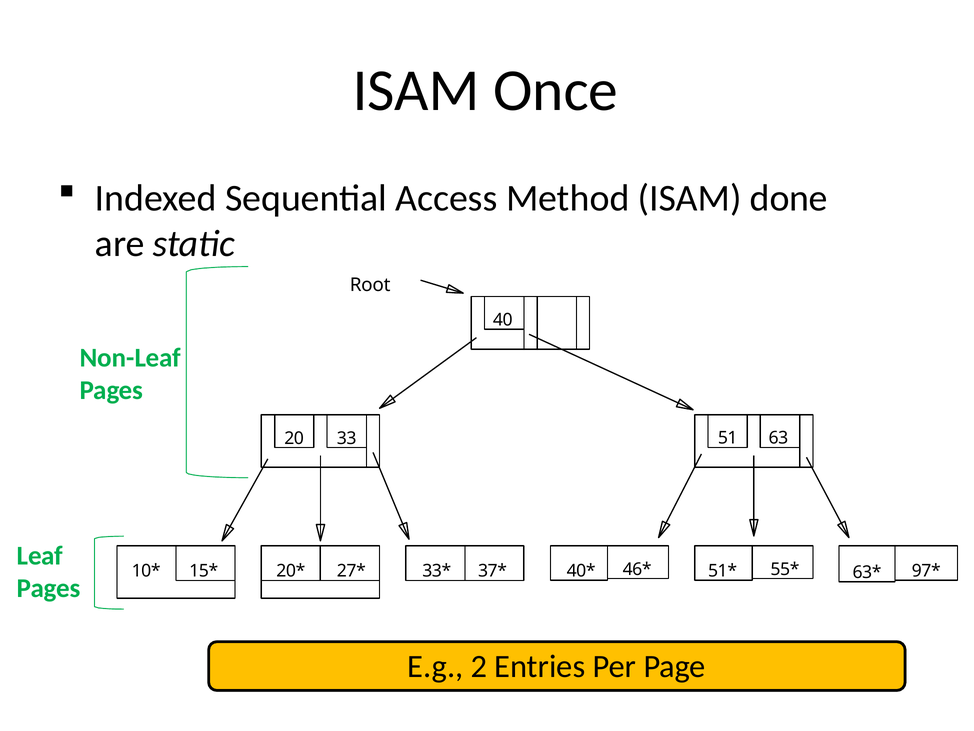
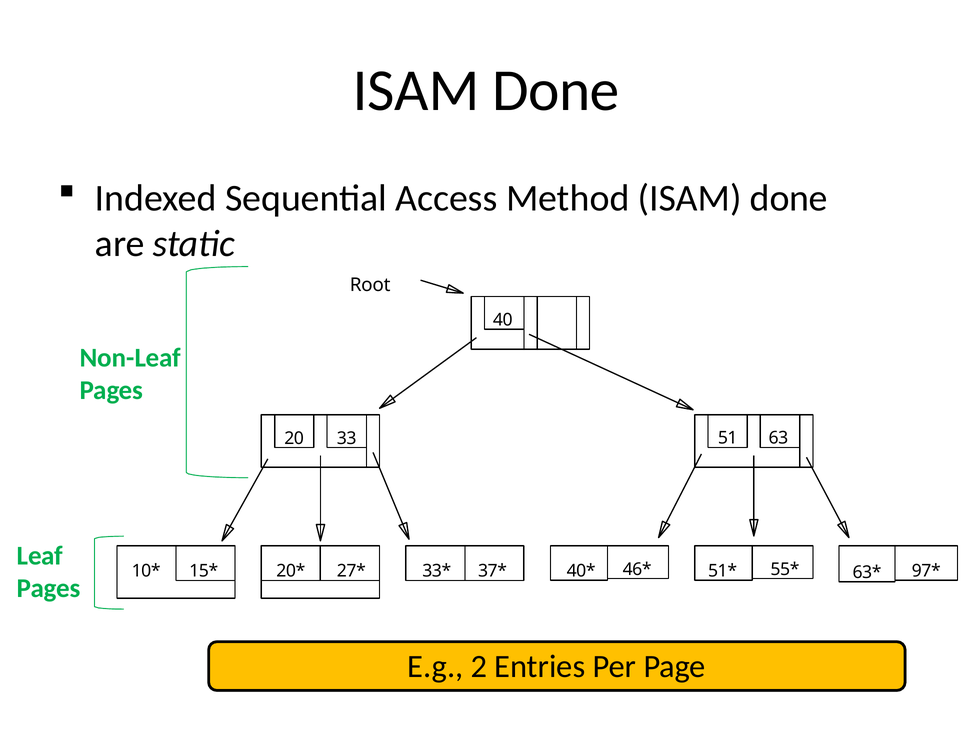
Once: Once -> Done (556, 90)
